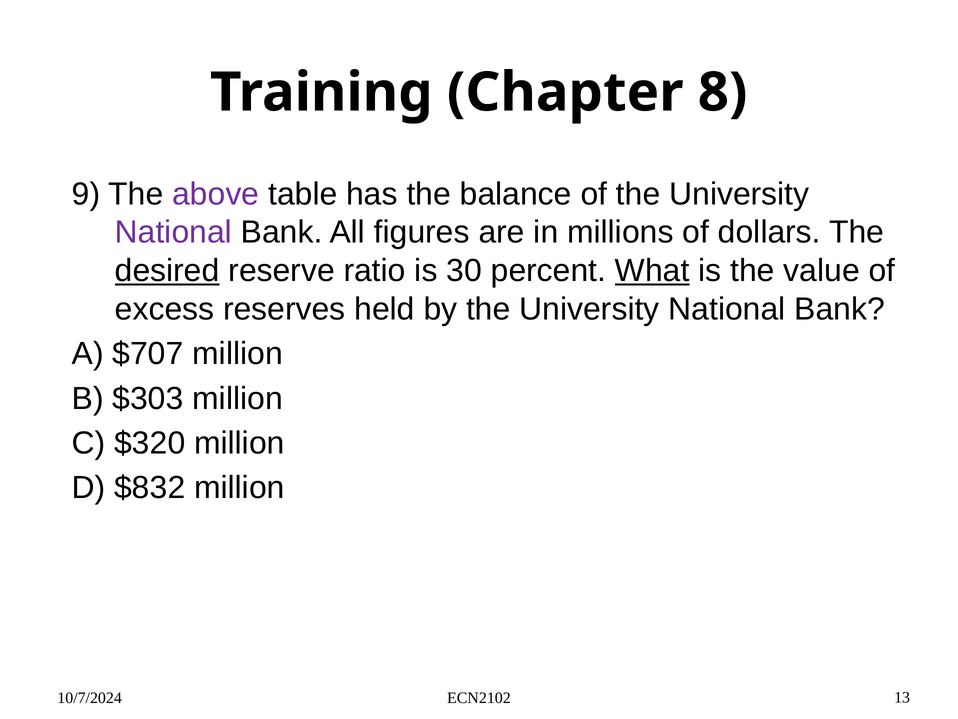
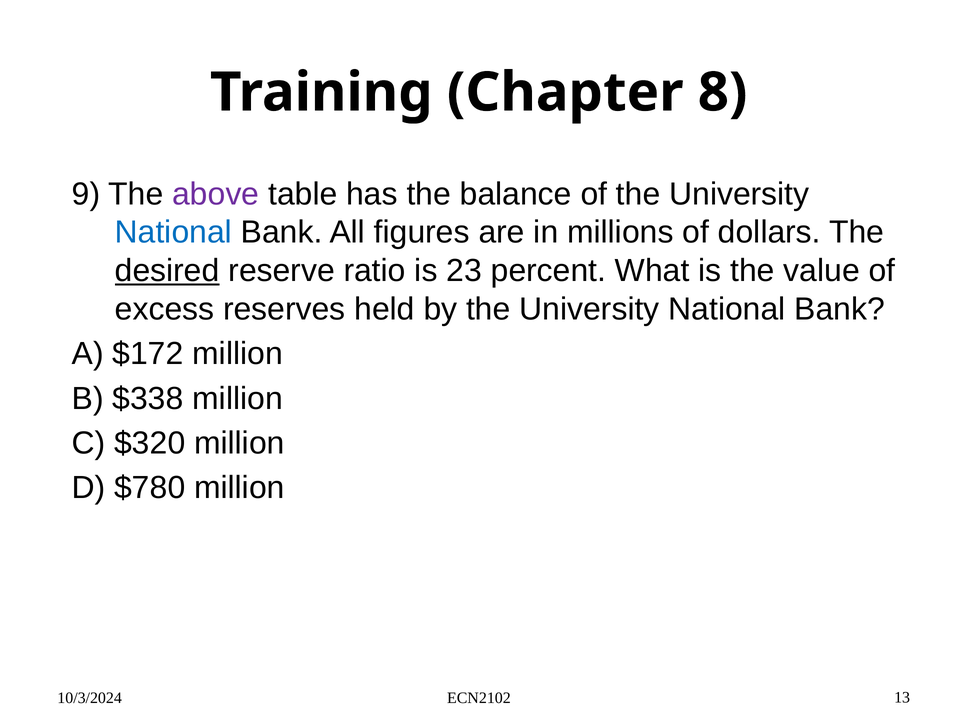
National colour: purple -> blue (173, 232)
30: 30 -> 23 (464, 270)
What underline: present -> none (652, 270)
$707: $707 -> $172 (148, 353)
$303: $303 -> $338 (148, 398)
$832: $832 -> $780 (150, 488)
10/7/2024: 10/7/2024 -> 10/3/2024 (90, 697)
